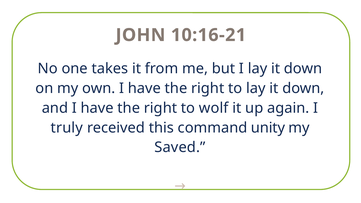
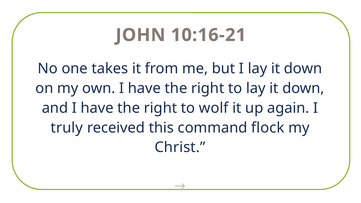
unity: unity -> flock (268, 128)
Saved: Saved -> Christ (180, 147)
